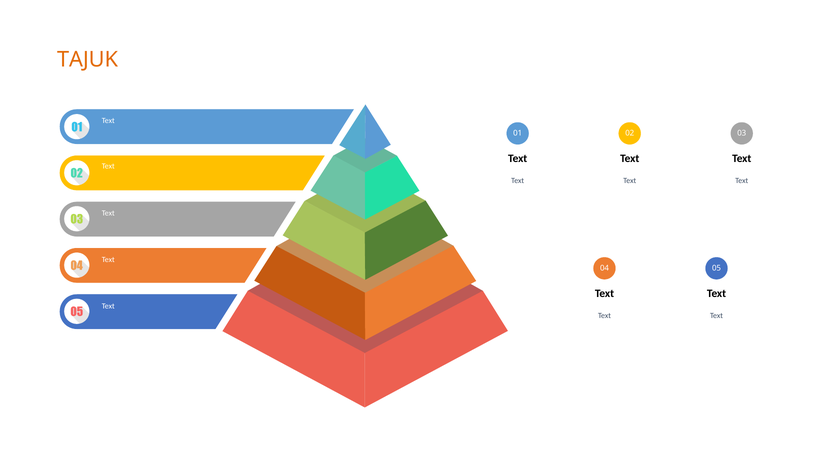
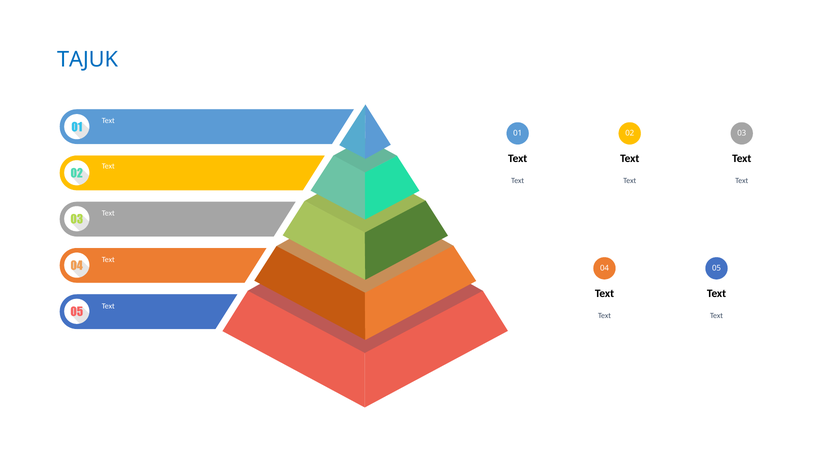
TAJUK colour: orange -> blue (88, 60)
